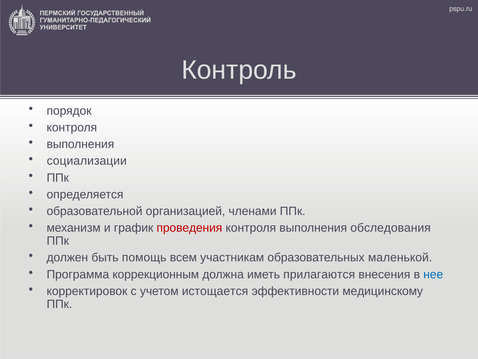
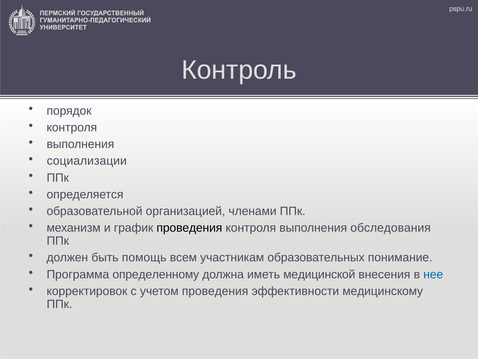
проведения colour: red -> black (189, 228)
маленькой: маленькой -> понимание (400, 257)
коррекционным: коррекционным -> определенному (156, 274)
прилагаются: прилагаются -> медицинской (319, 274)
учетом истощается: истощается -> проведения (215, 291)
